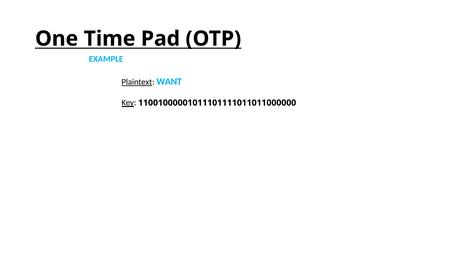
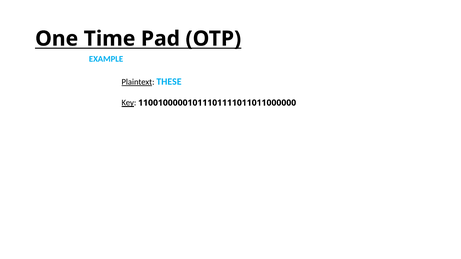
WANT: WANT -> THESE (169, 82)
